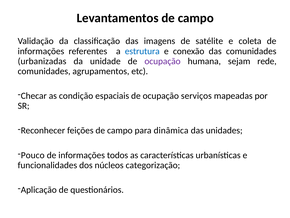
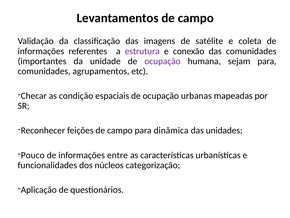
estrutura colour: blue -> purple (142, 51)
urbanizadas: urbanizadas -> importantes (42, 61)
sejam rede: rede -> para (267, 61)
serviços: serviços -> urbanas (196, 96)
todos: todos -> entre (117, 155)
